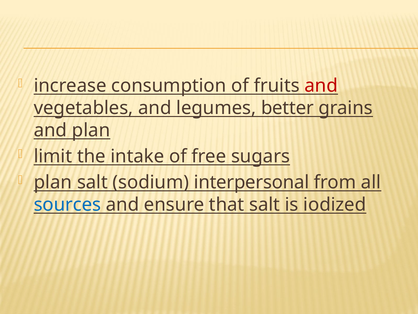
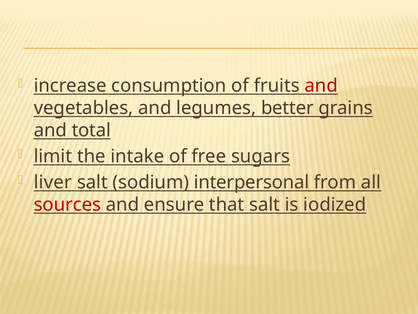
and plan: plan -> total (91, 130)
plan: plan -> liver (53, 182)
sources colour: blue -> red (67, 204)
